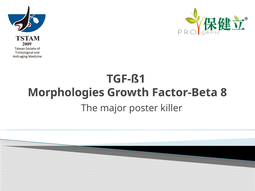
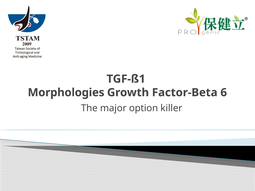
8: 8 -> 6 (224, 93)
poster: poster -> option (144, 108)
